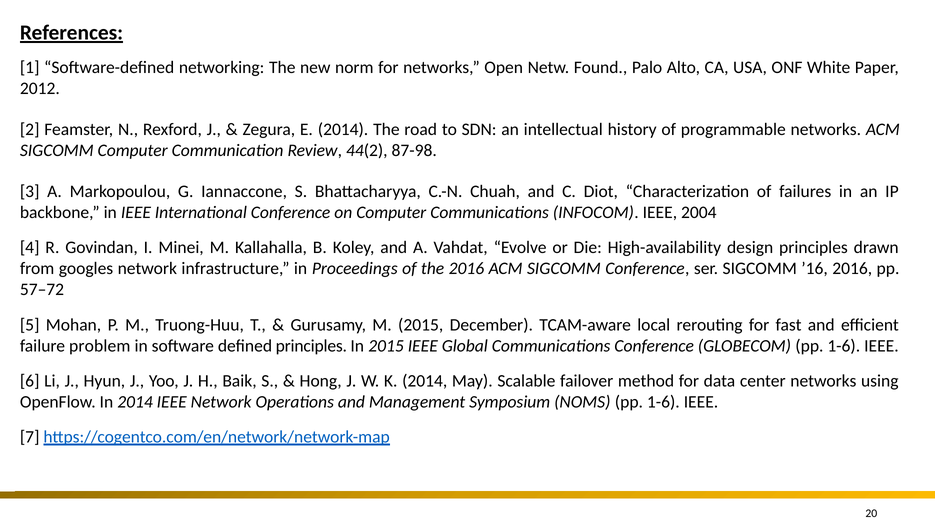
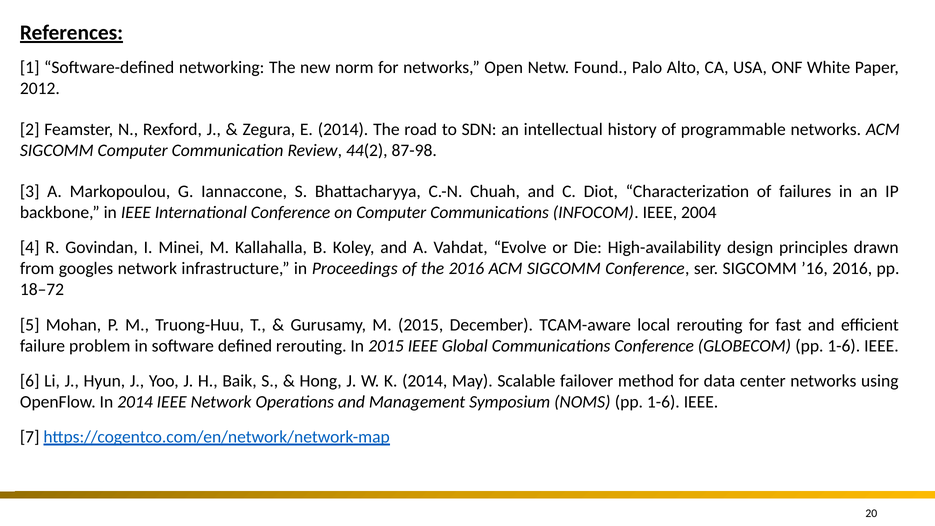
57–72: 57–72 -> 18–72 (42, 290)
defined principles: principles -> rerouting (311, 346)
